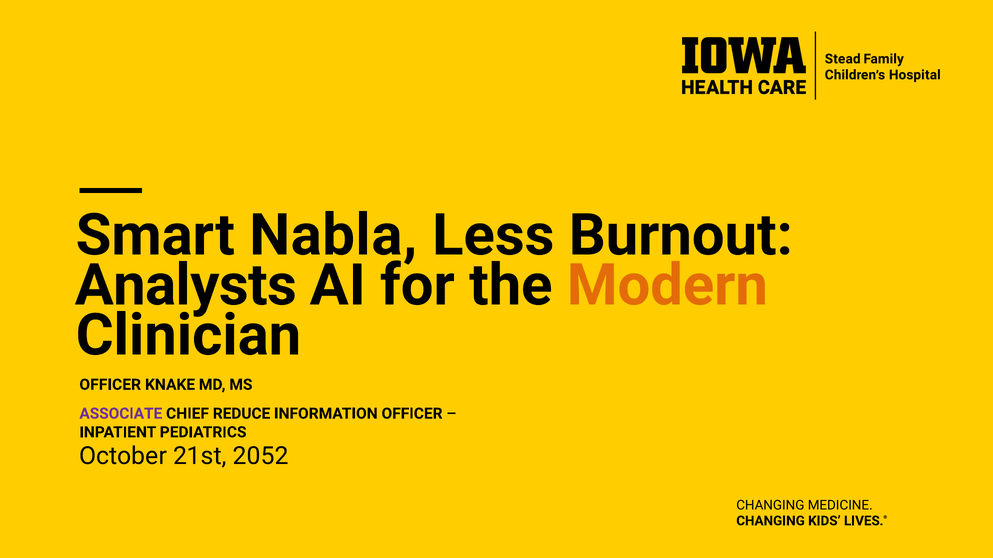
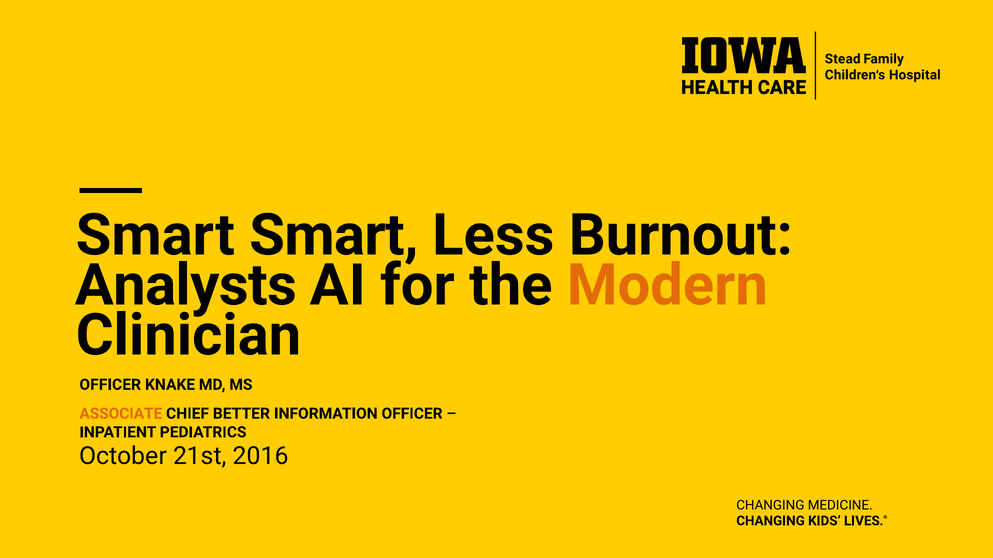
Smart Nabla: Nabla -> Smart (334, 236)
ASSOCIATE colour: purple -> orange (121, 414)
REDUCE: REDUCE -> BETTER (241, 414)
2052: 2052 -> 2016 (261, 456)
